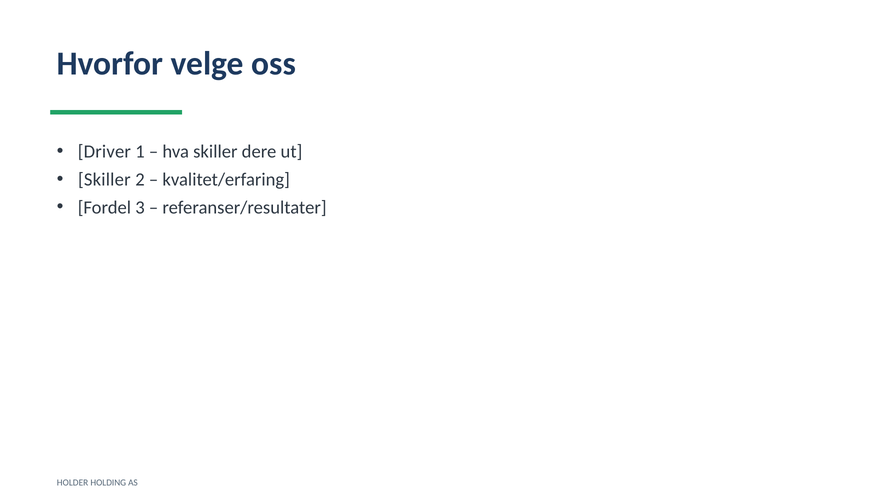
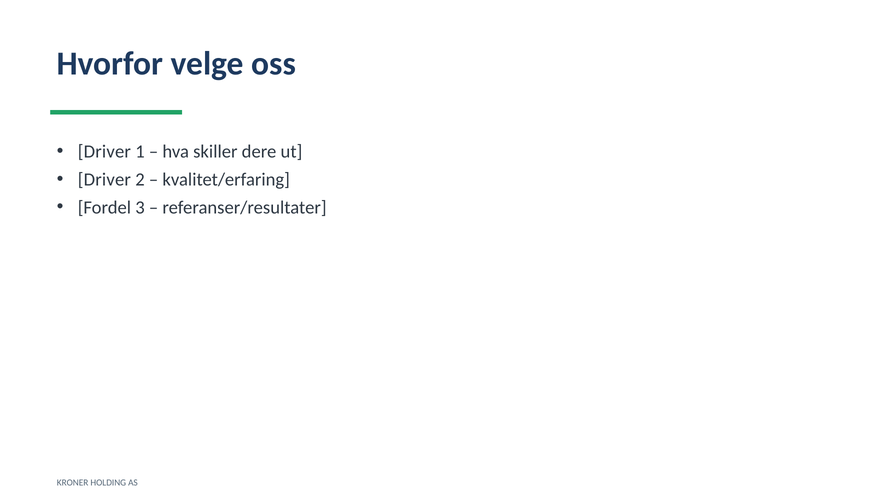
Skiller: Skiller -> Driver (104, 179)
HOLDER: HOLDER -> KRONER (73, 482)
